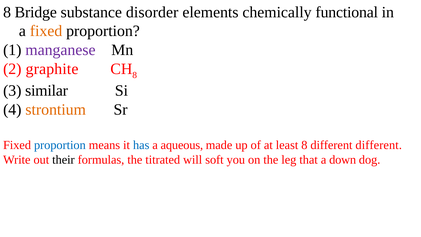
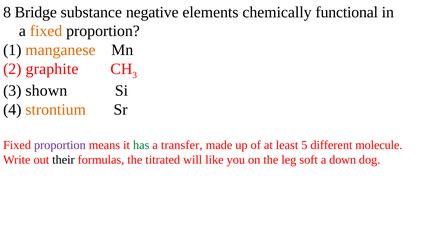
disorder: disorder -> negative (152, 12)
manganese colour: purple -> orange (60, 50)
8: 8 -> 3 (135, 75)
similar: similar -> shown (46, 91)
proportion colour: blue -> purple (60, 145)
has colour: blue -> green (141, 145)
aqueous: aqueous -> transfer (182, 145)
least 8: 8 -> 5 (304, 145)
different different: different -> molecule (379, 145)
soft: soft -> like (214, 160)
that: that -> soft (309, 160)
